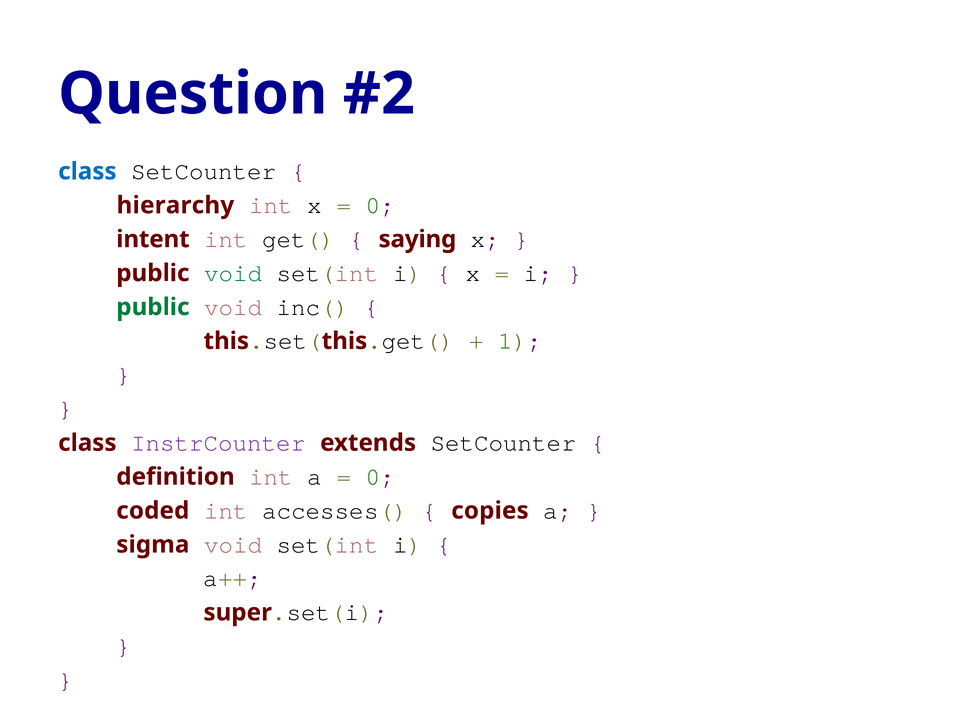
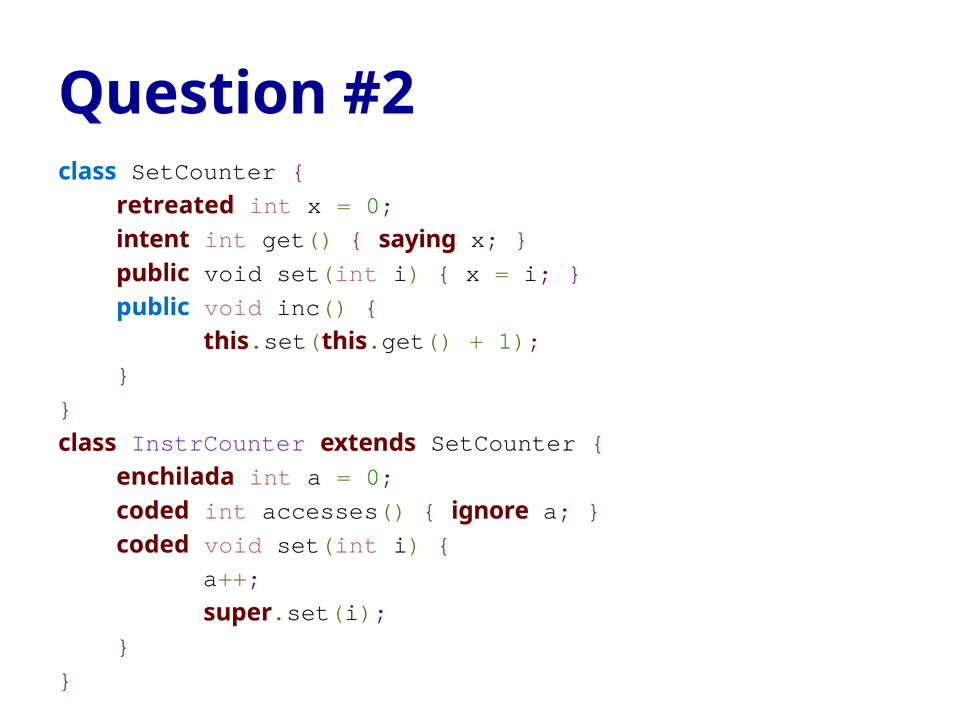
hierarchy: hierarchy -> retreated (175, 205)
void colour: green -> black (233, 273)
public colour: green -> blue (153, 307)
definition: definition -> enchilada (175, 477)
copies: copies -> ignore (490, 510)
sigma: sigma -> coded (153, 544)
